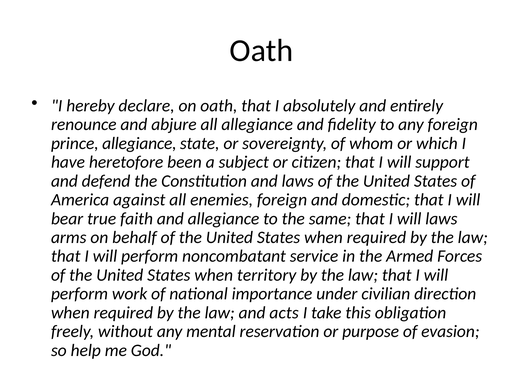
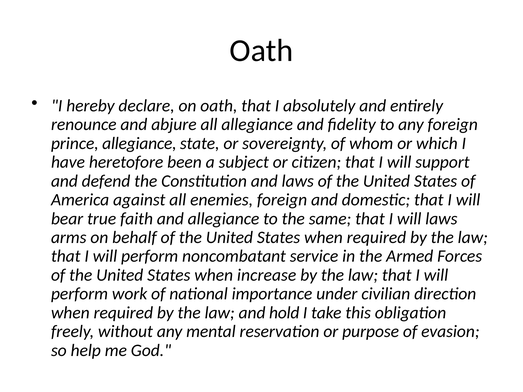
territory: territory -> increase (267, 275)
acts: acts -> hold (284, 313)
